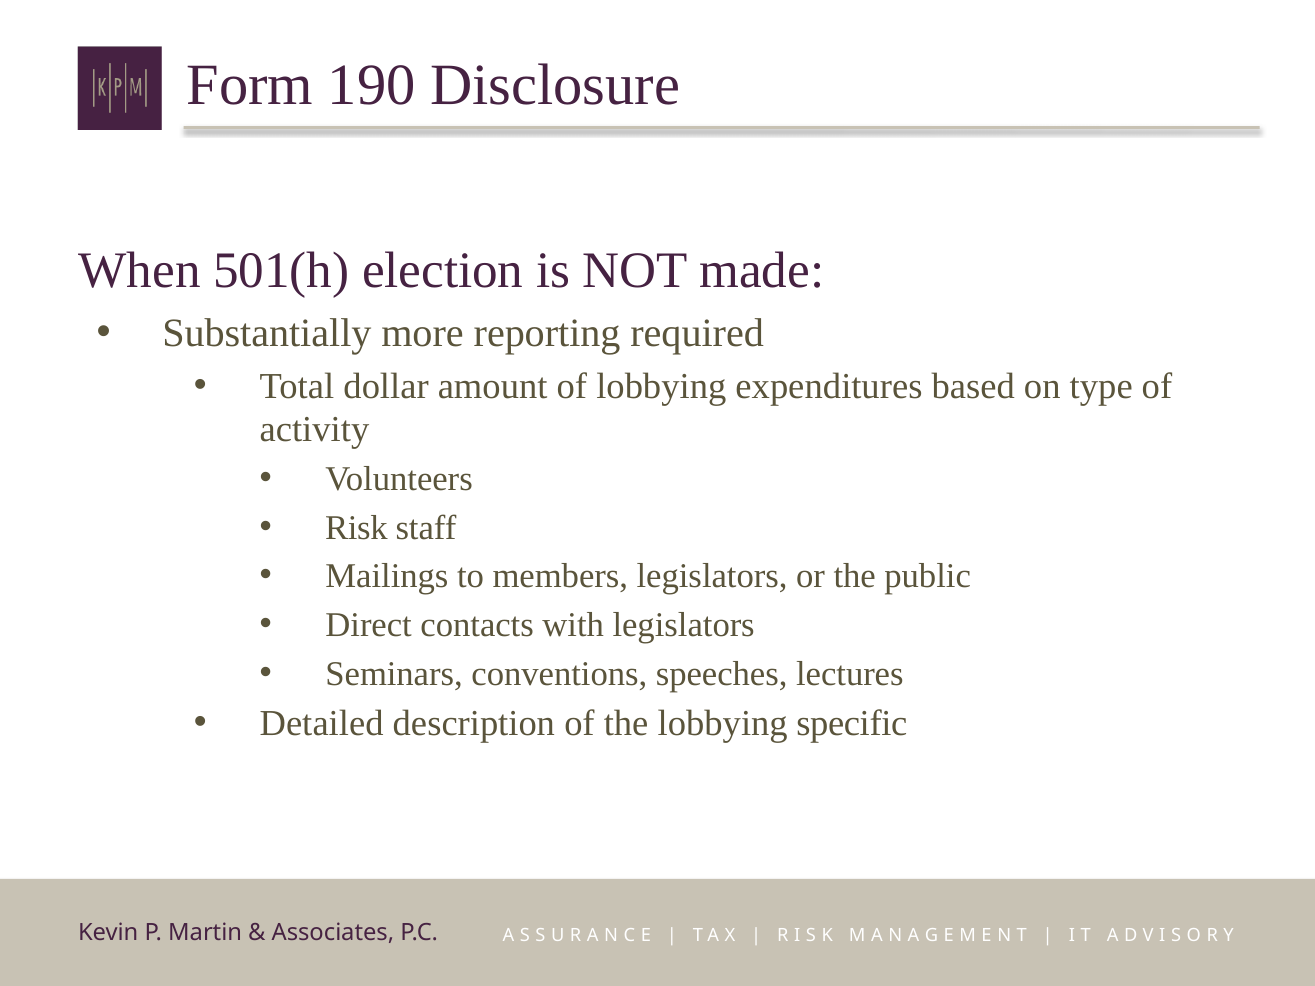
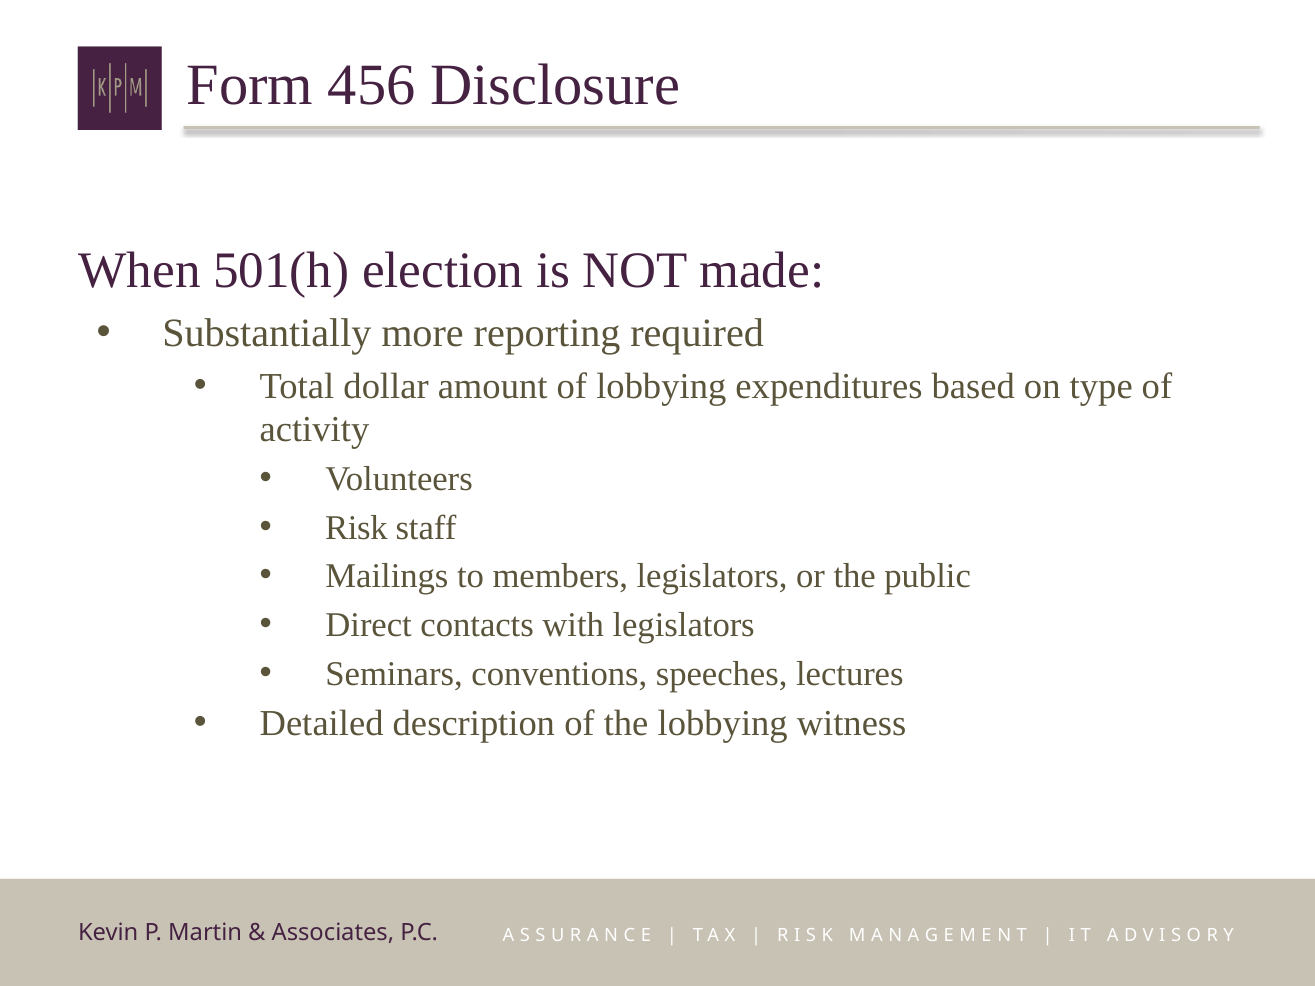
190: 190 -> 456 (372, 85)
specific: specific -> witness (852, 724)
